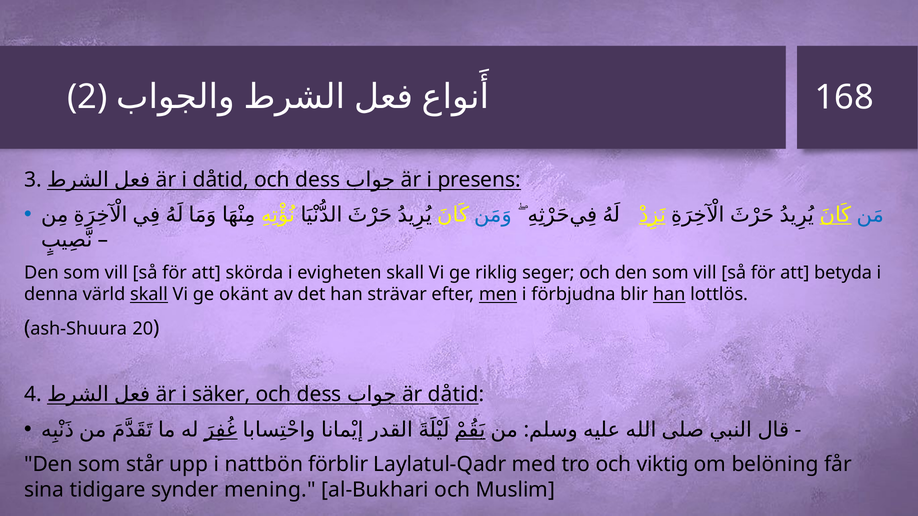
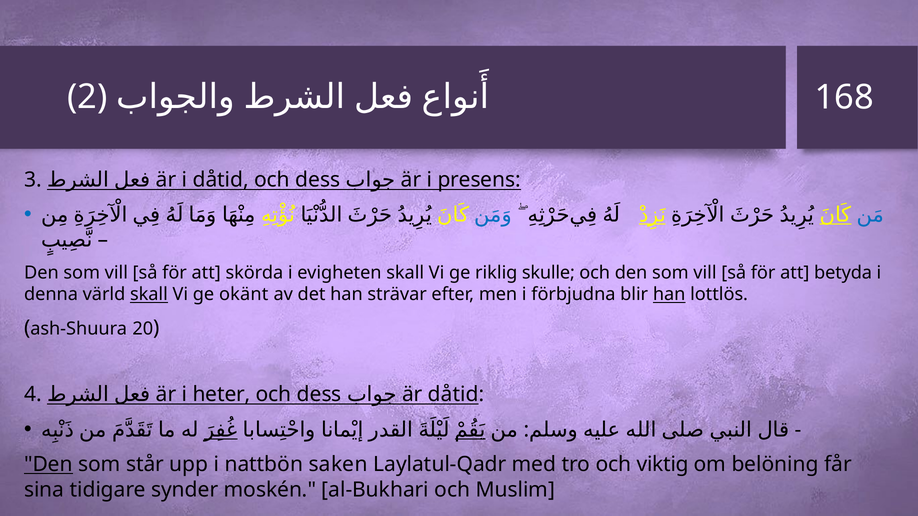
seger: seger -> skulle (548, 273)
men underline: present -> none (498, 295)
säker: säker -> heter (221, 395)
Den underline: none -> present (48, 465)
förblir: förblir -> saken (338, 465)
mening: mening -> moskén (270, 490)
